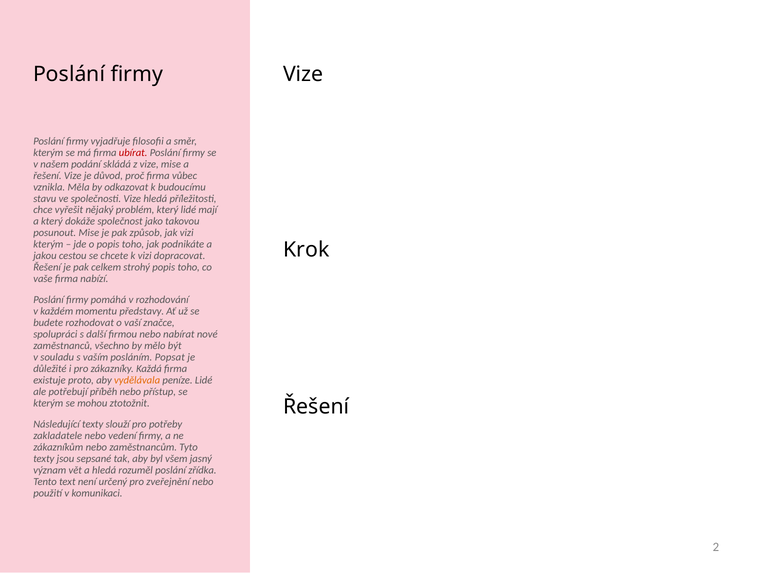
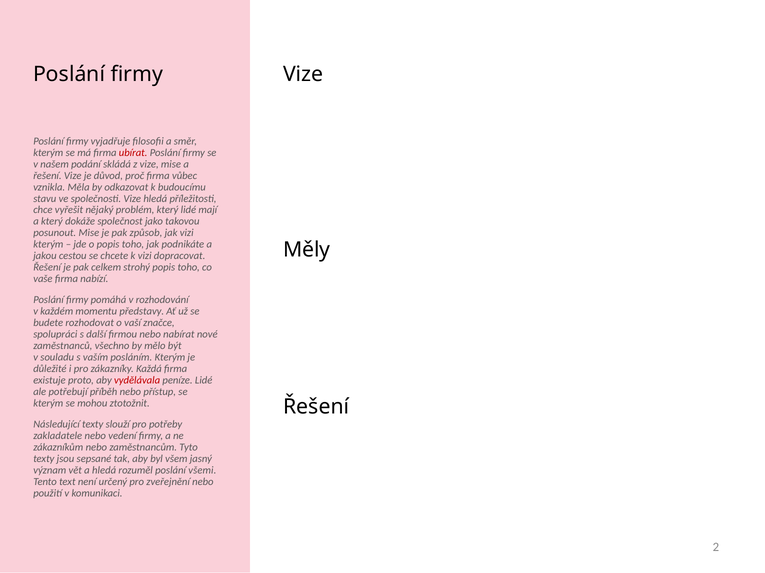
Krok: Krok -> Měly (307, 250)
posláním Popsat: Popsat -> Kterým (170, 358)
vydělávala colour: orange -> red (137, 381)
zřídka: zřídka -> všemi (202, 471)
